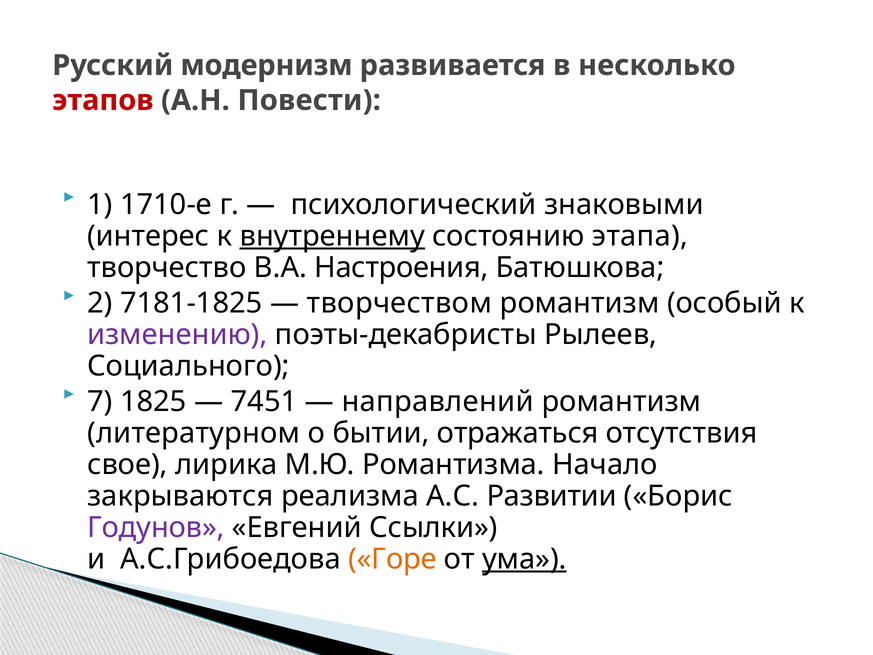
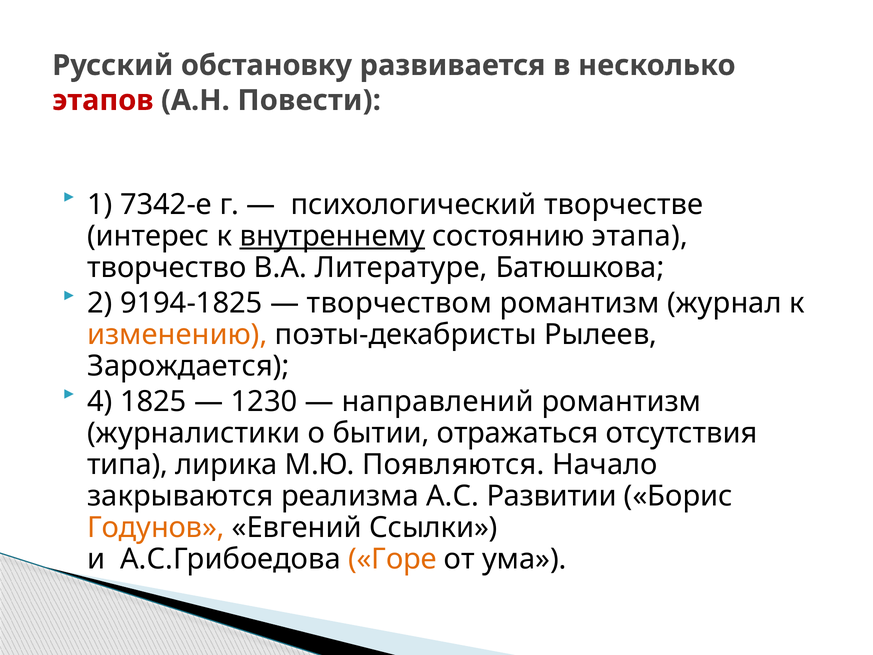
модернизм: модернизм -> обстановку (266, 65)
1710-е: 1710-е -> 7342-е (166, 204)
знаковыми: знаковыми -> творчестве (624, 204)
Настроения: Настроения -> Литературе (401, 267)
7181-1825: 7181-1825 -> 9194-1825 (191, 303)
особый: особый -> журнал (724, 303)
изменению colour: purple -> orange (177, 334)
Социального: Социального -> Зарождается (188, 366)
7: 7 -> 4 (100, 402)
7451: 7451 -> 1230 (264, 402)
литературном: литературном -> журналистики (194, 433)
свое: свое -> типа (128, 464)
Романтизма: Романтизма -> Появляются (453, 464)
Годунов colour: purple -> orange (156, 527)
ума underline: present -> none (524, 559)
